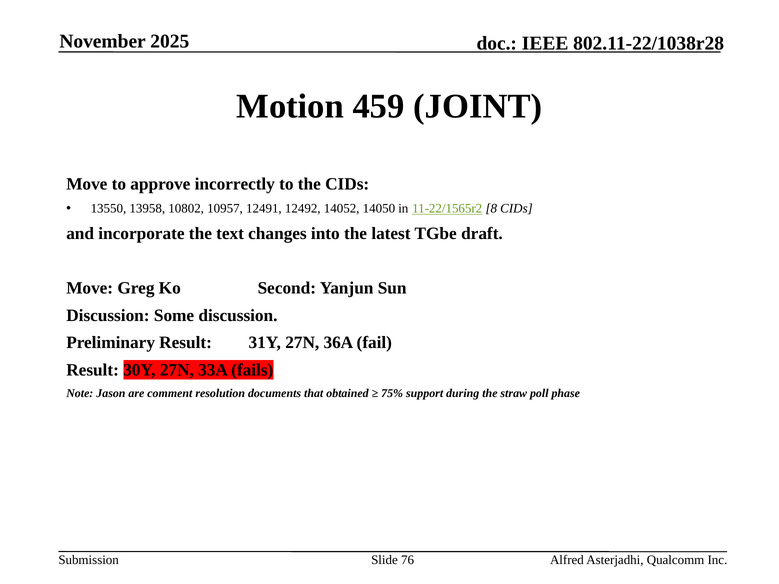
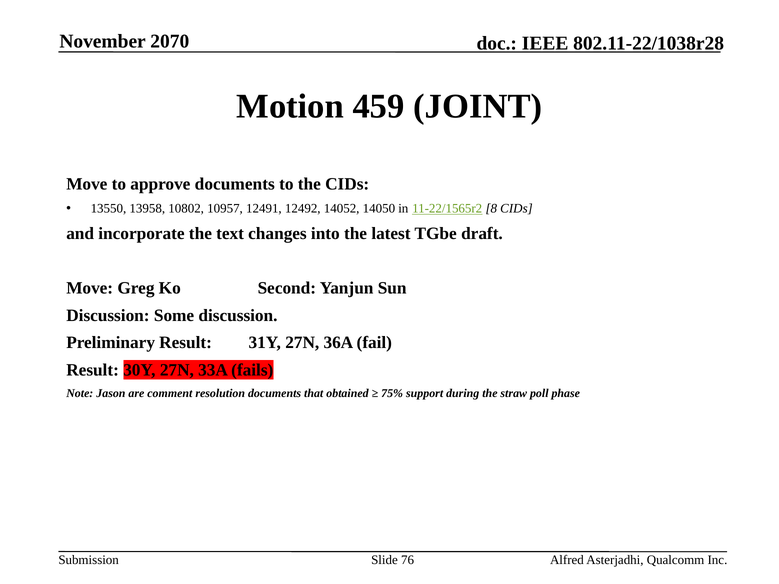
2025: 2025 -> 2070 (170, 41)
approve incorrectly: incorrectly -> documents (235, 184)
